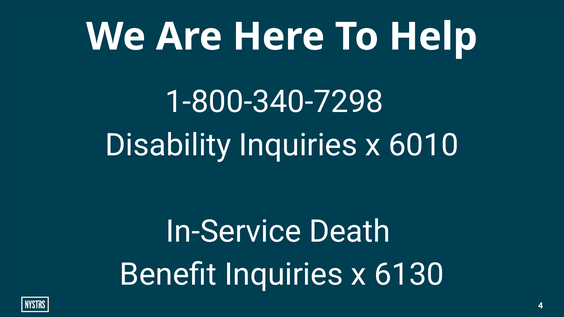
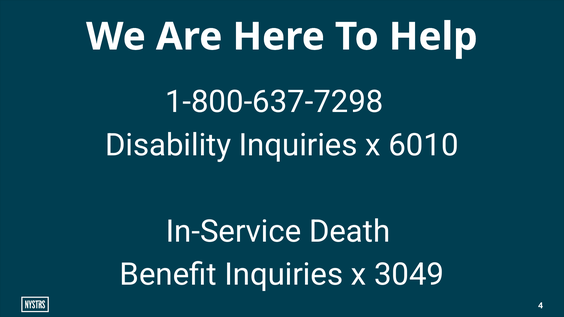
1-800-340-7298: 1-800-340-7298 -> 1-800-637-7298 (274, 102)
6130: 6130 -> 3049 (409, 275)
